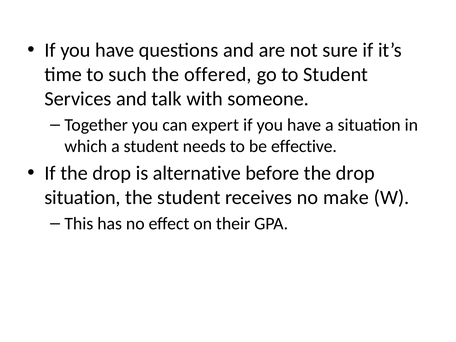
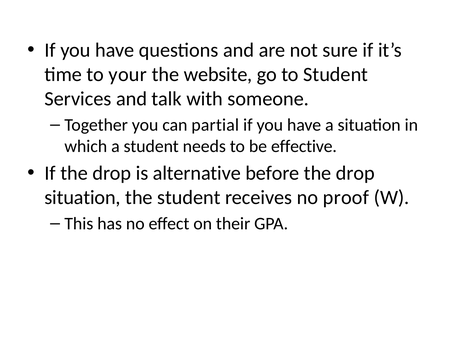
such: such -> your (128, 74)
offered: offered -> website (218, 74)
expert: expert -> partial (215, 125)
make: make -> proof (346, 198)
